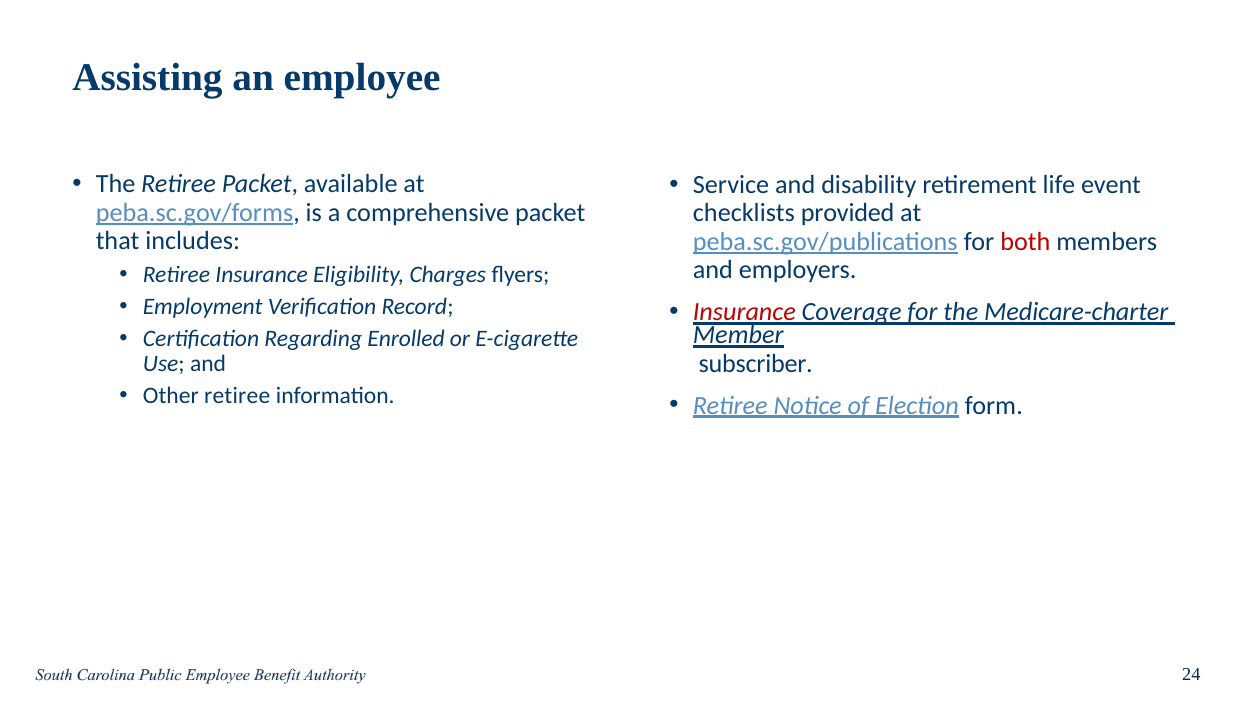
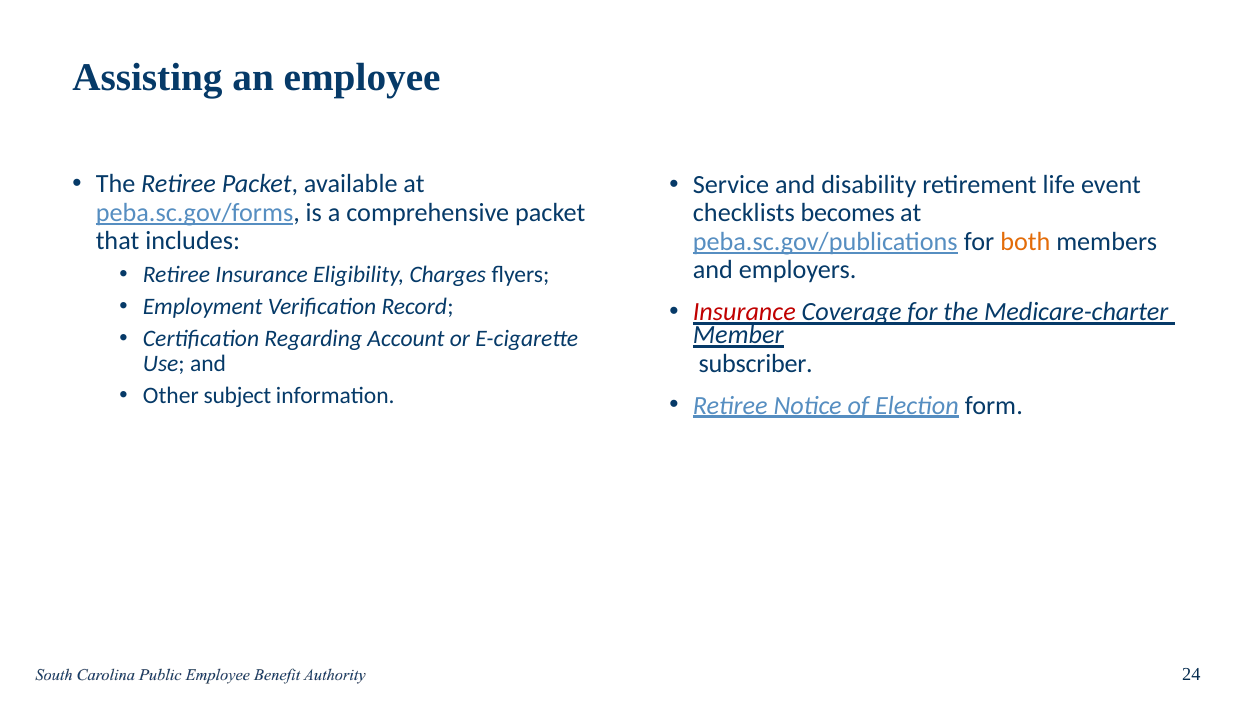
provided: provided -> becomes (848, 213)
both colour: red -> orange (1025, 242)
Enrolled: Enrolled -> Account (406, 338)
Other retiree: retiree -> subject (237, 396)
